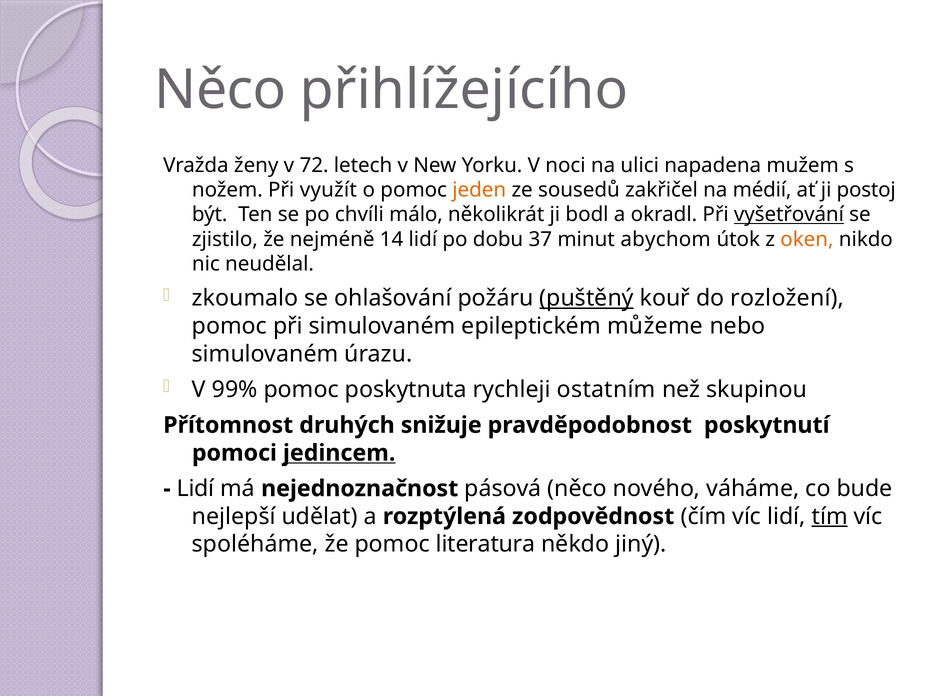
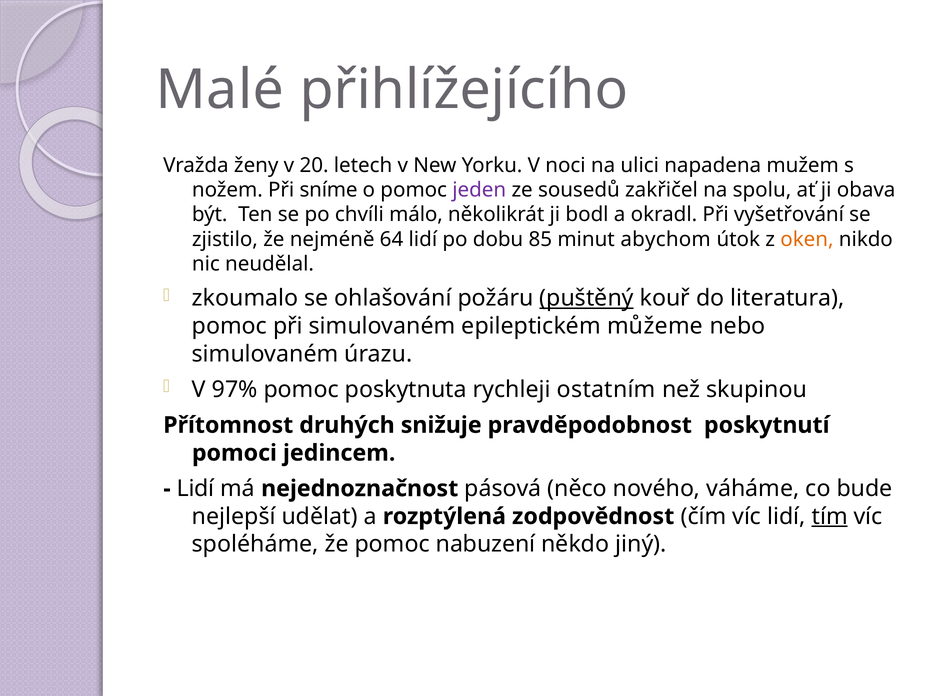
Něco: Něco -> Malé (220, 90)
72: 72 -> 20 (314, 165)
využít: využít -> sníme (329, 190)
jeden colour: orange -> purple (479, 190)
médií: médií -> spolu (762, 190)
postoj: postoj -> obava (866, 190)
vyšetřování underline: present -> none (789, 215)
14: 14 -> 64 (392, 239)
37: 37 -> 85 (540, 239)
rozložení: rozložení -> literatura (787, 298)
99%: 99% -> 97% (235, 390)
jedincem underline: present -> none (339, 453)
literatura: literatura -> nabuzení (486, 544)
